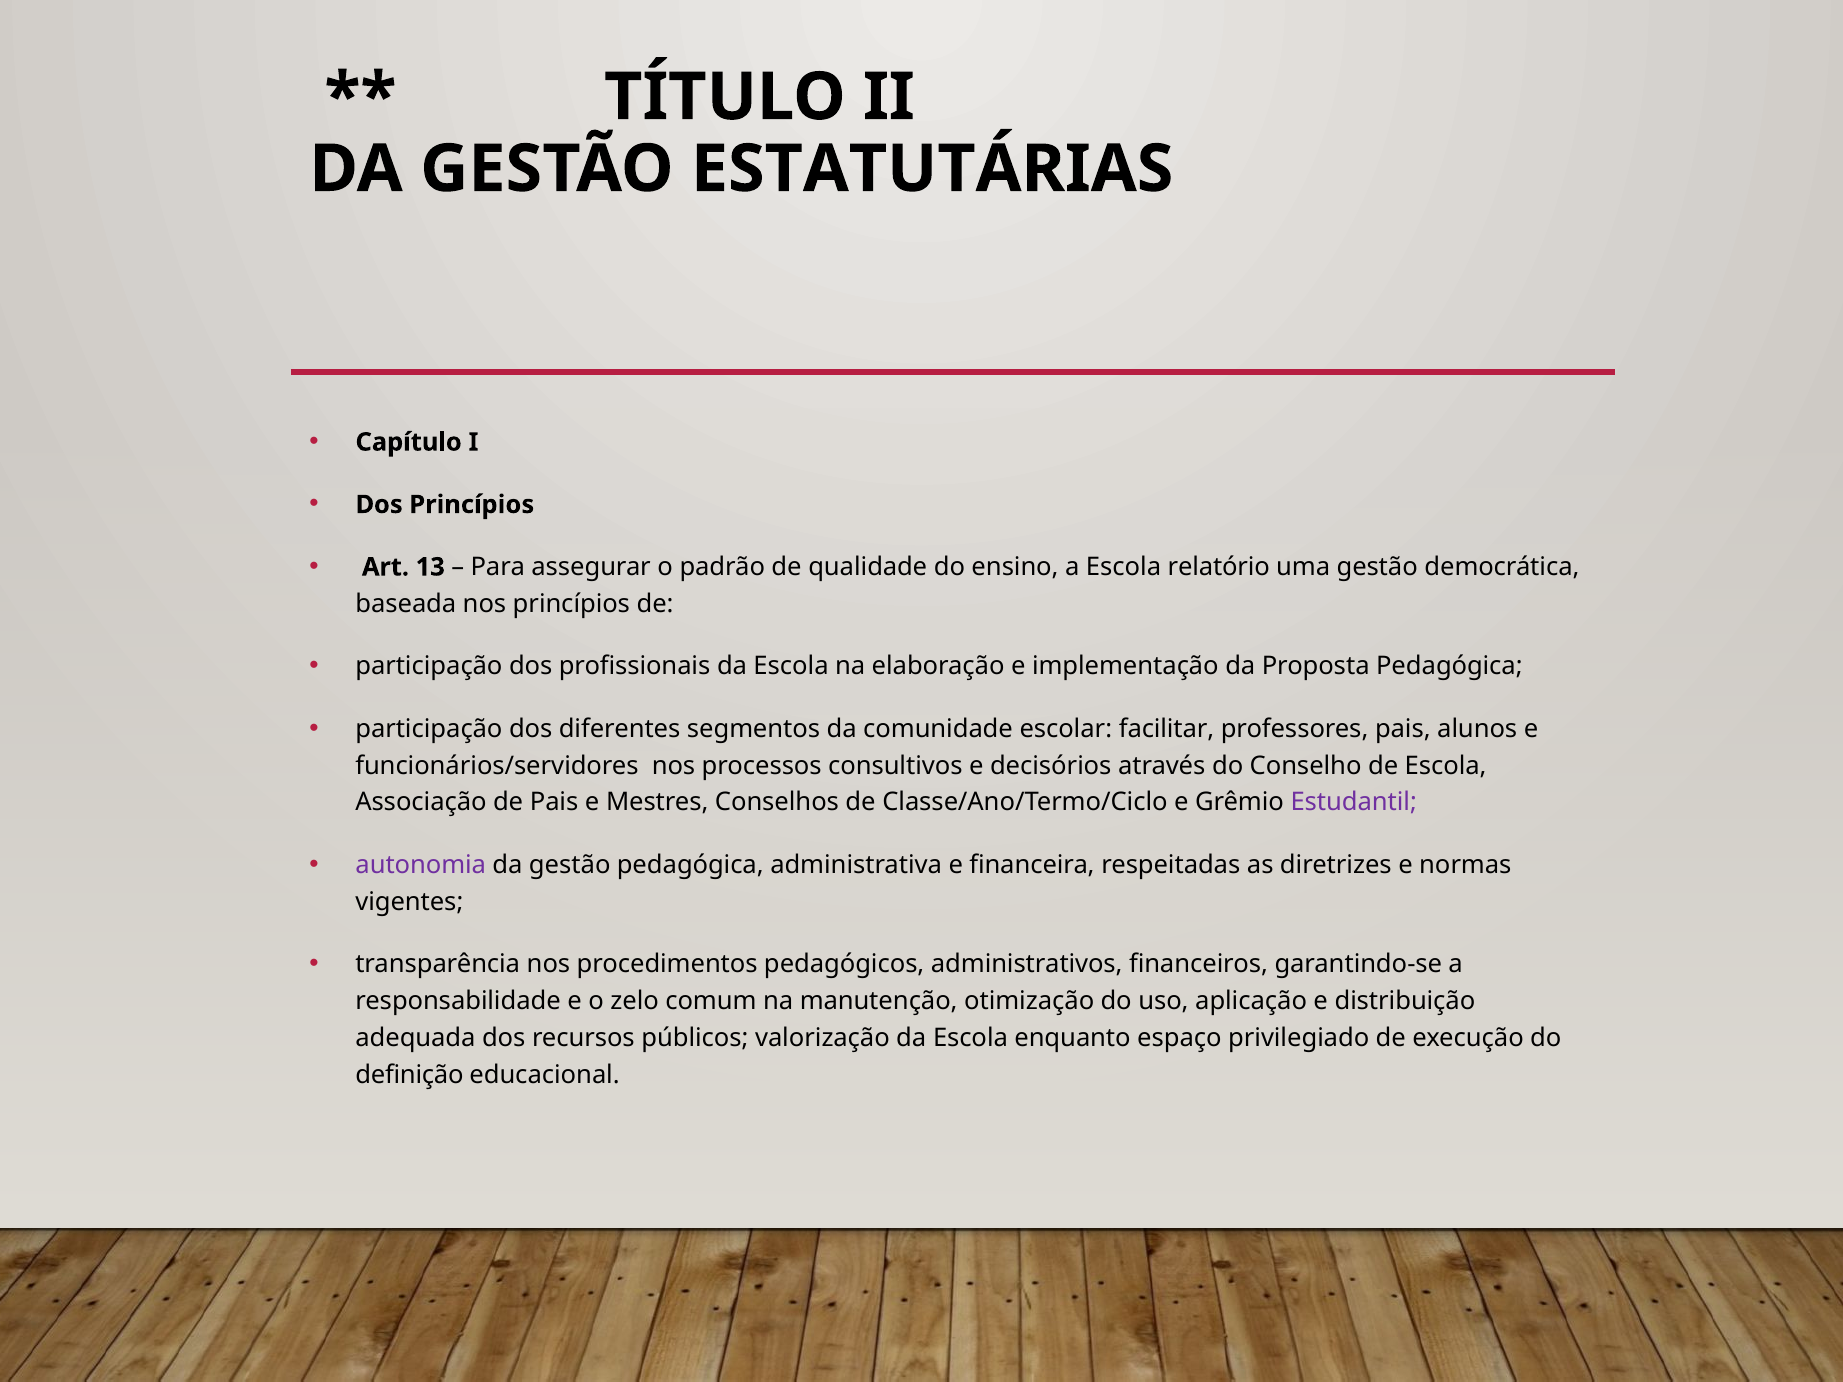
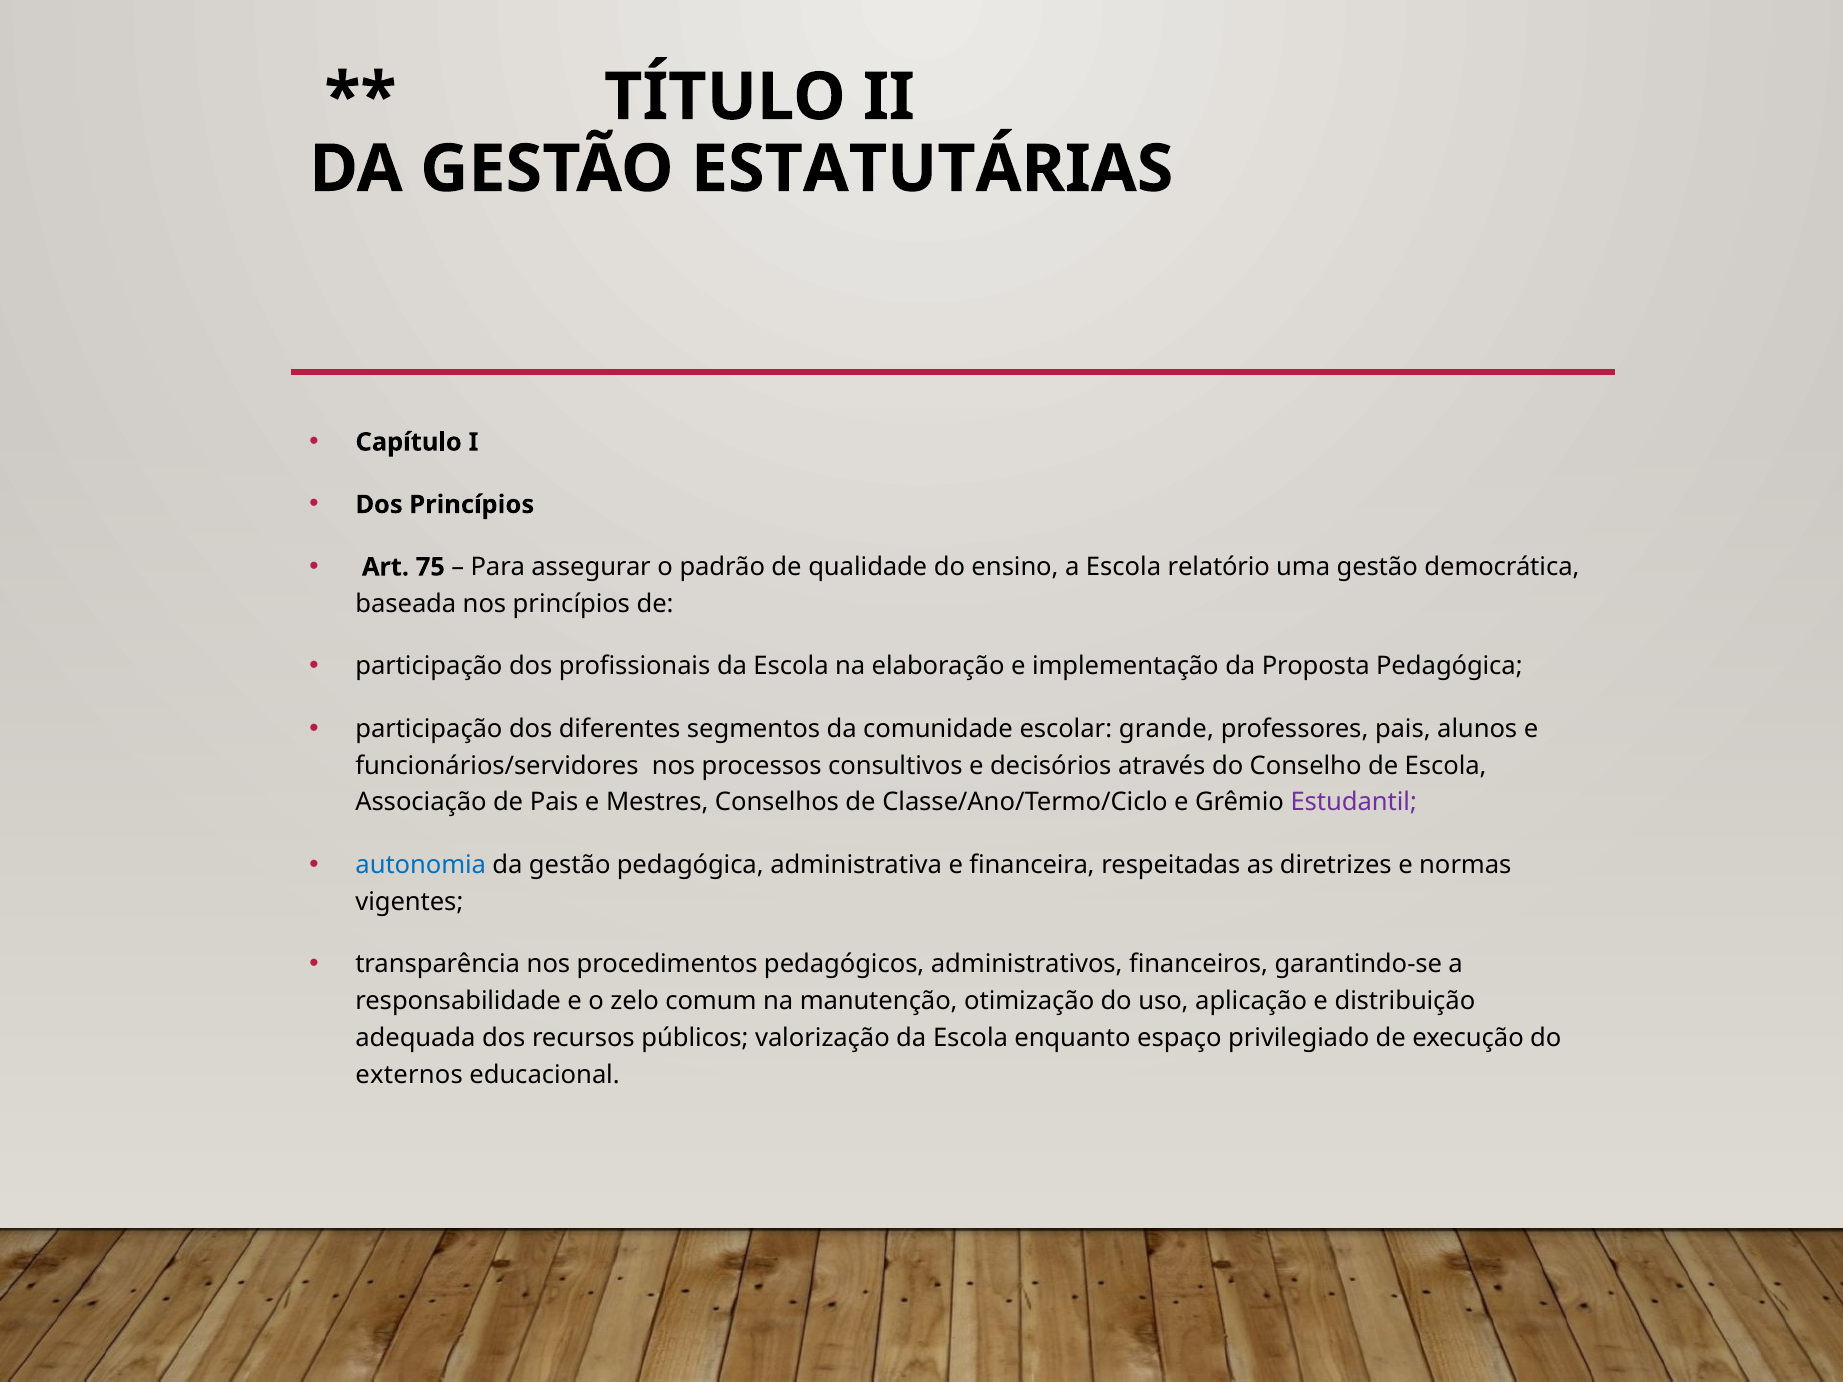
13: 13 -> 75 (430, 567)
facilitar: facilitar -> grande (1166, 729)
autonomia colour: purple -> blue (421, 865)
definição: definição -> externos (409, 1075)
